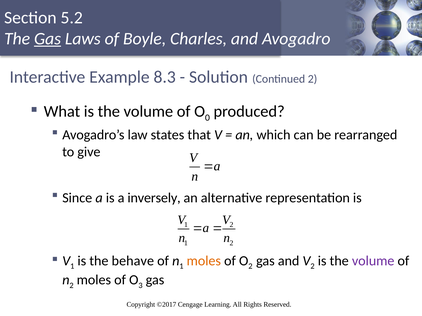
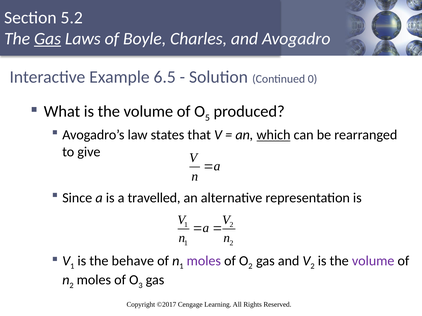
8.3: 8.3 -> 6.5 (165, 77)
Continued 2: 2 -> 0 (313, 79)
0: 0 -> 5 (207, 118)
which underline: none -> present (273, 135)
inversely: inversely -> travelled (154, 198)
moles colour: orange -> purple (204, 261)
